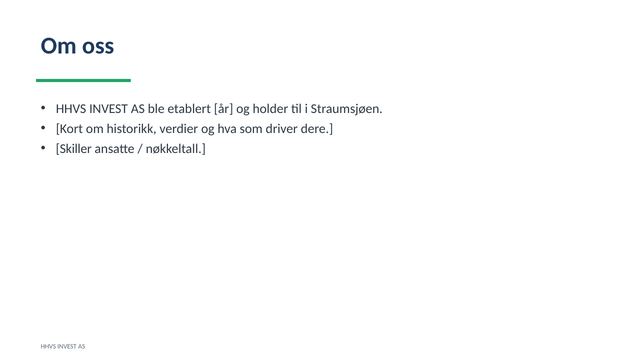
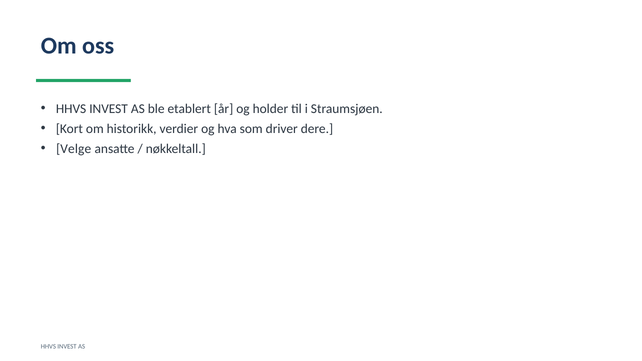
Skiller: Skiller -> Velge (74, 149)
